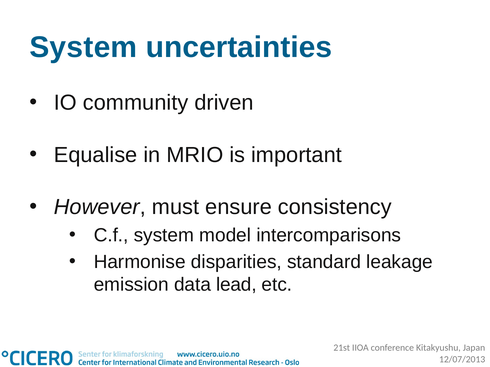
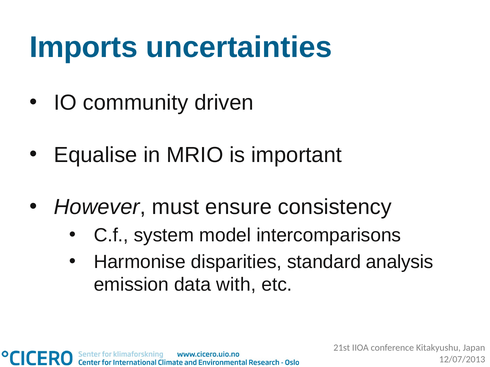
System: System -> Imports (84, 47)
leakage: leakage -> analysis (400, 262)
lead: lead -> with (236, 285)
